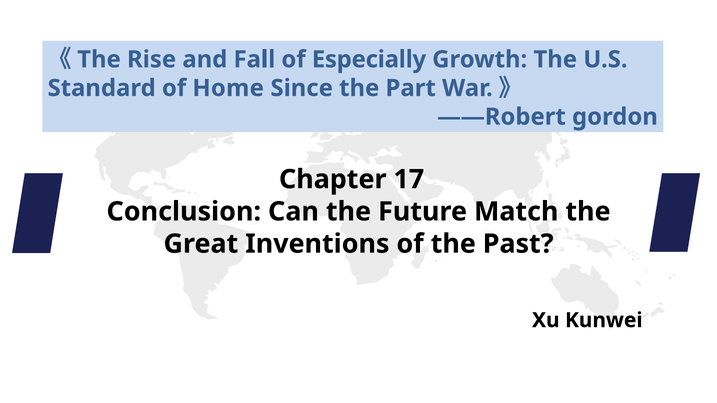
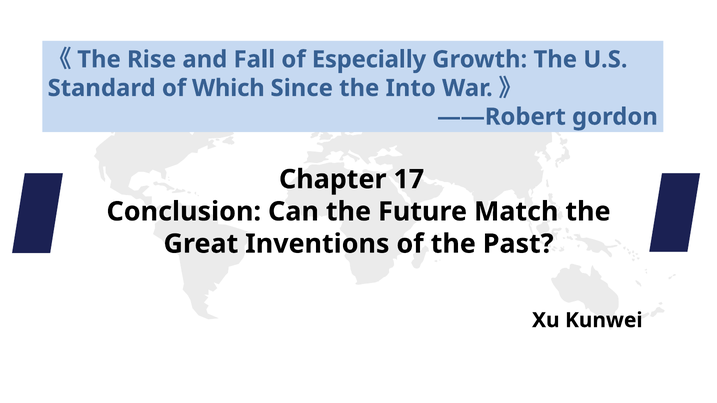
Home: Home -> Which (228, 88)
Part: Part -> Into (411, 88)
